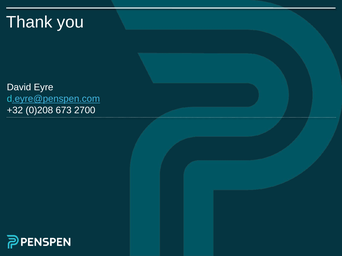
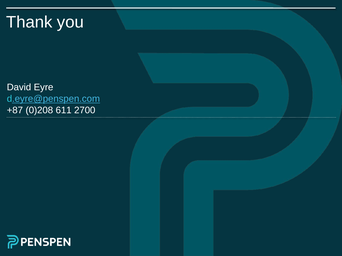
+32: +32 -> +87 (15, 110)
673: 673 -> 611 (64, 110)
